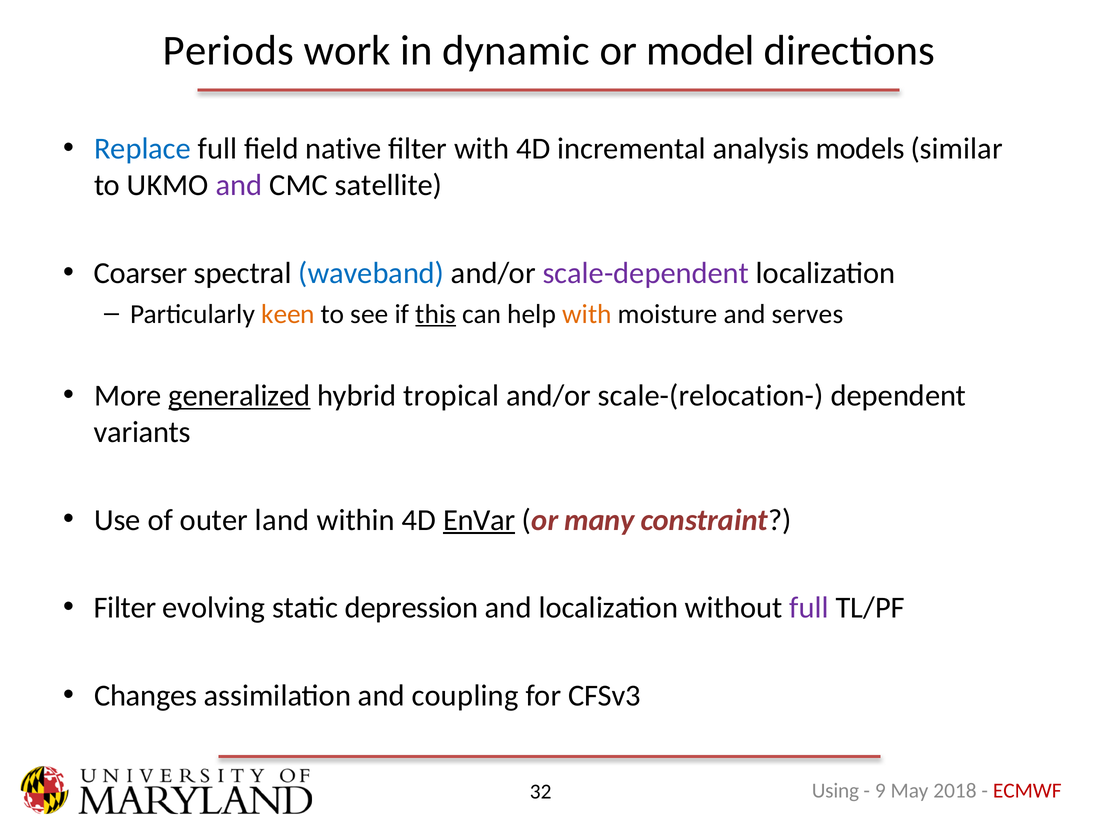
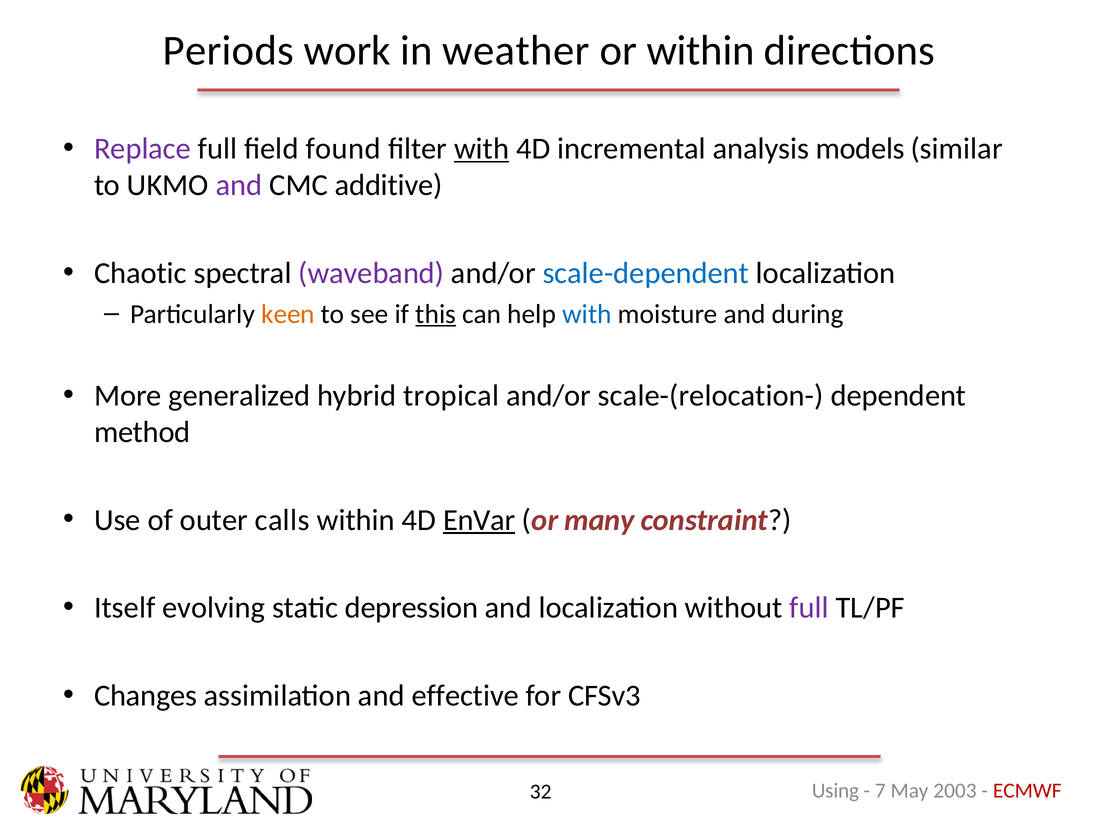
dynamic: dynamic -> weather (516, 51)
or model: model -> within (701, 51)
Replace colour: blue -> purple (142, 149)
native: native -> found (343, 149)
with underline: none -> present (482, 149)
satellite: satellite -> additive (389, 185)
Coarser: Coarser -> Chaotic (140, 273)
waveband colour: blue -> purple (371, 273)
scale-dependent colour: purple -> blue (646, 273)
with colour: orange -> blue (587, 314)
serves: serves -> during (808, 314)
generalized underline: present -> none (239, 396)
variants: variants -> method (142, 432)
land: land -> calls (282, 520)
Filter: Filter -> Itself (125, 608)
coupling: coupling -> effective (465, 696)
9: 9 -> 7 (880, 791)
2018: 2018 -> 2003 (955, 791)
